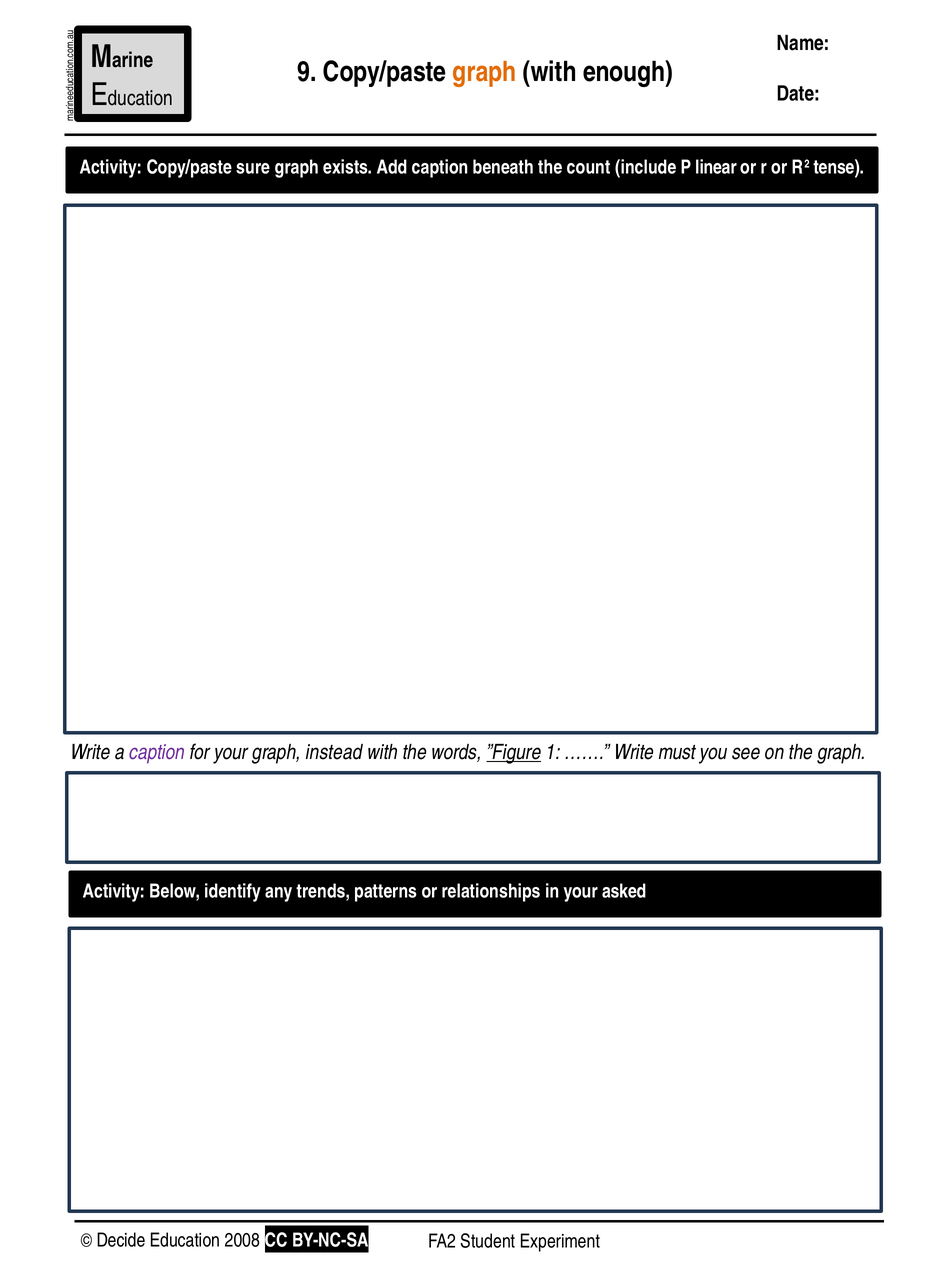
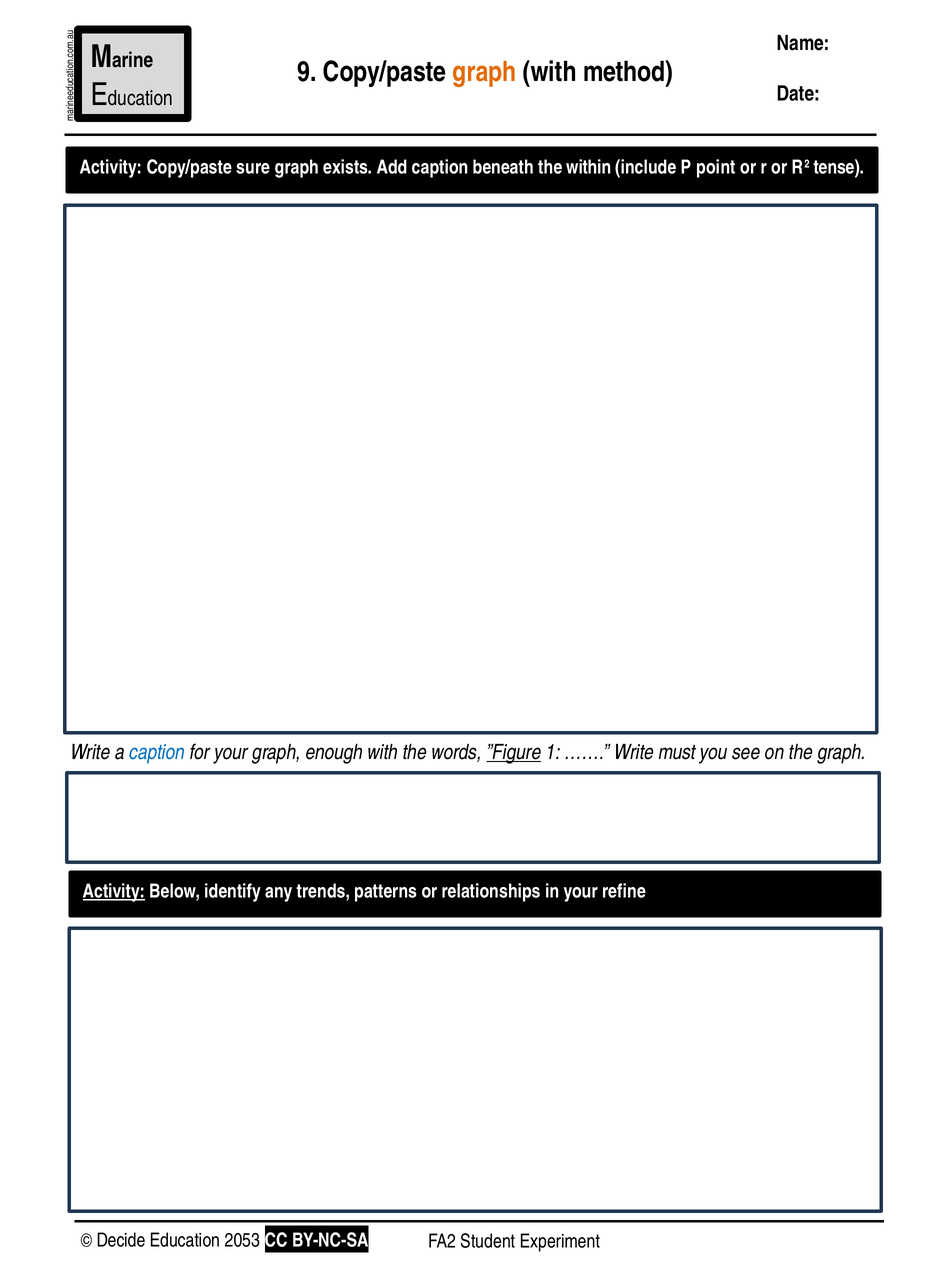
enough: enough -> method (628, 72)
count: count -> within (589, 167)
linear: linear -> point (716, 167)
caption colour: purple -> blue (157, 753)
instead: instead -> enough (334, 753)
Activity underline: none -> present (114, 892)
asked: asked -> refine (624, 892)
2008: 2008 -> 2053 (242, 1241)
